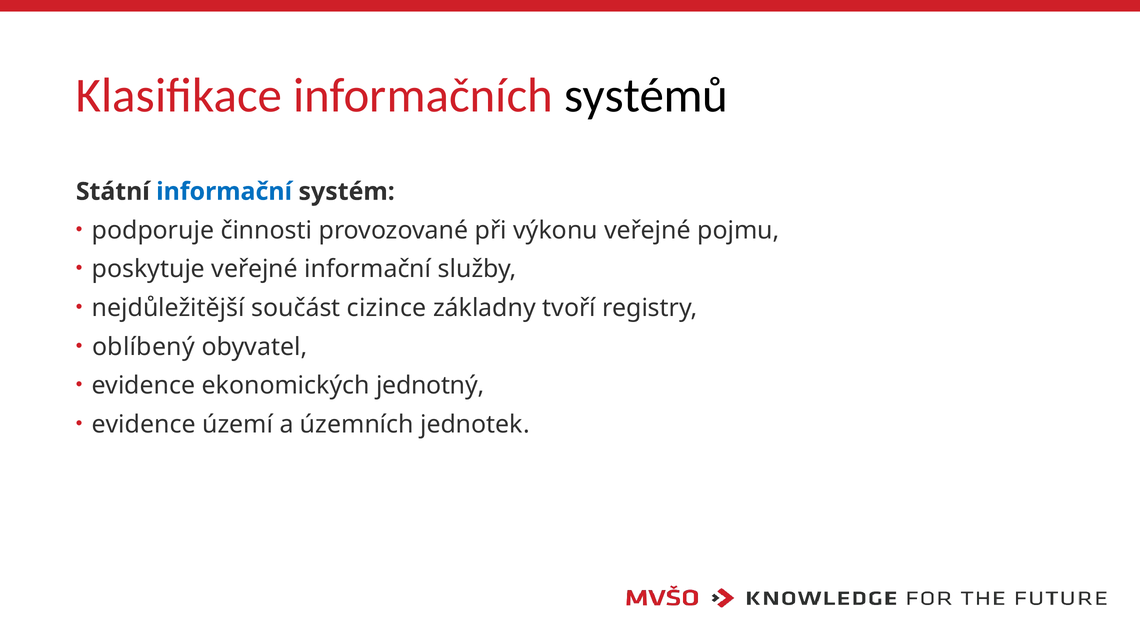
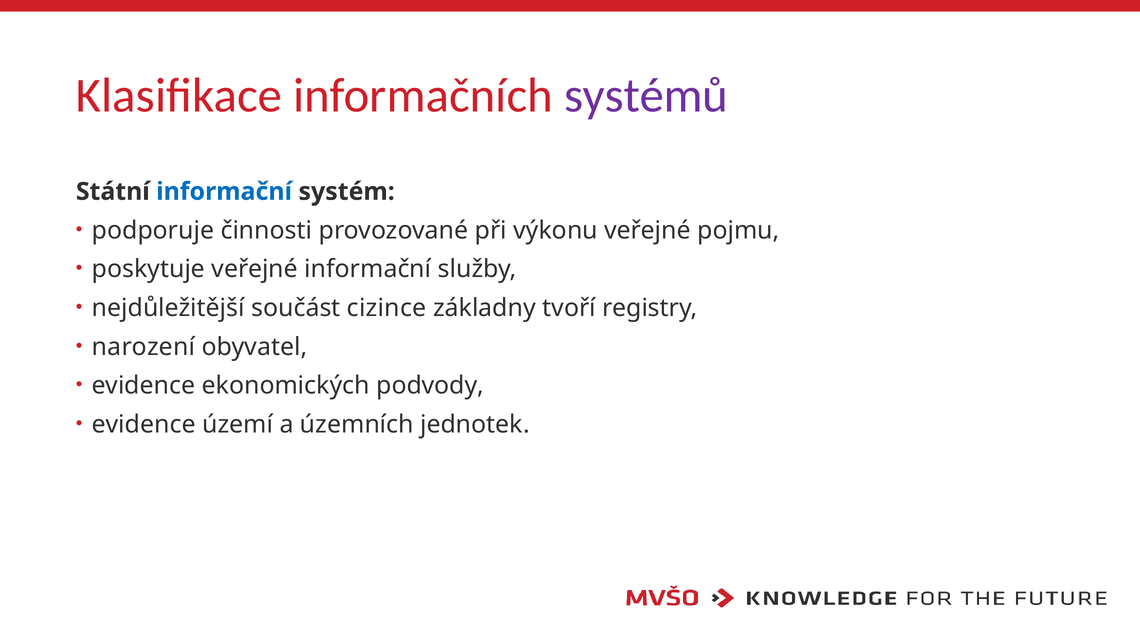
systémů colour: black -> purple (646, 96)
oblíbený: oblíbený -> narození (144, 347)
jednotný: jednotný -> podvody (430, 386)
